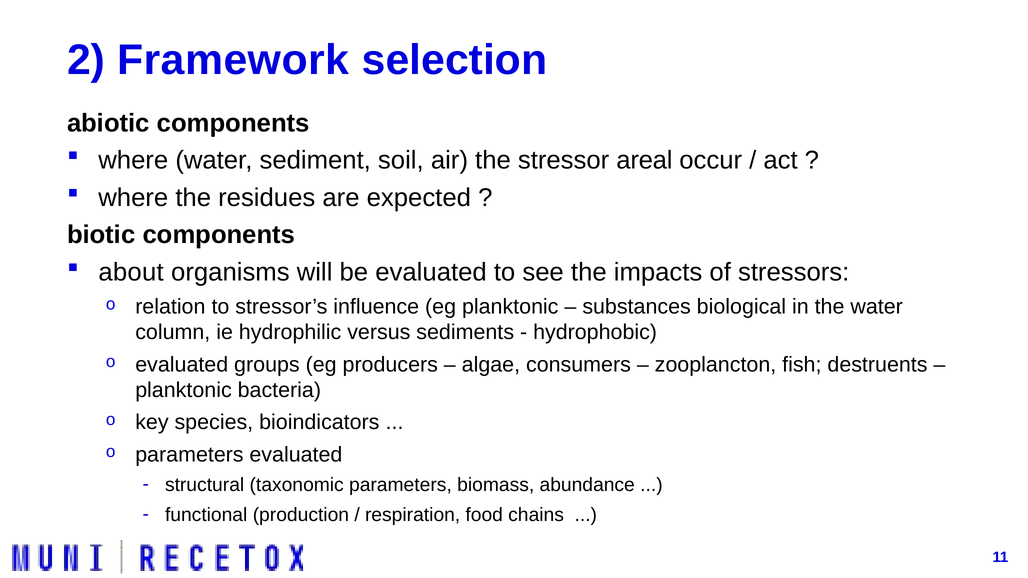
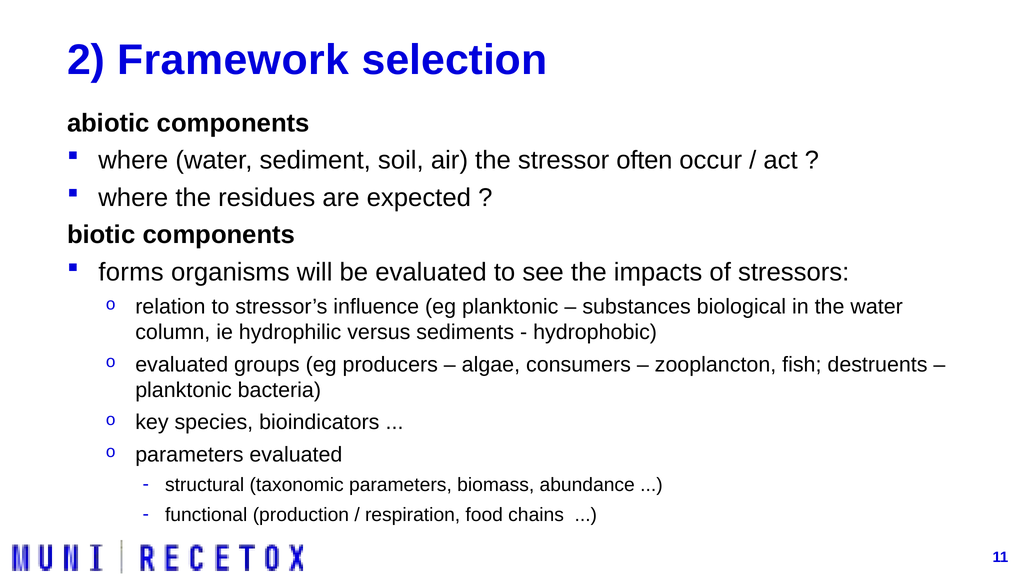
areal: areal -> often (644, 161)
about: about -> forms (131, 272)
